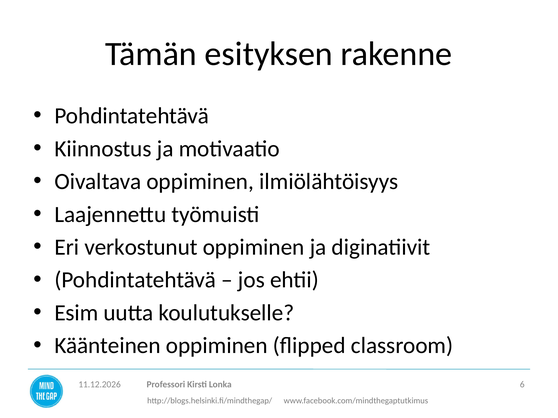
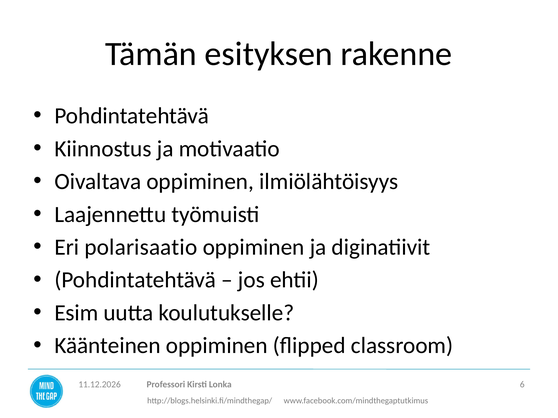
verkostunut: verkostunut -> polarisaatio (141, 247)
